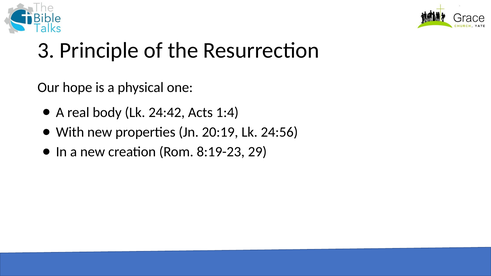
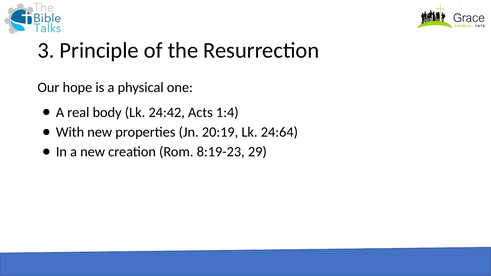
24:56: 24:56 -> 24:64 (279, 132)
